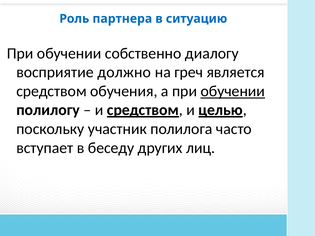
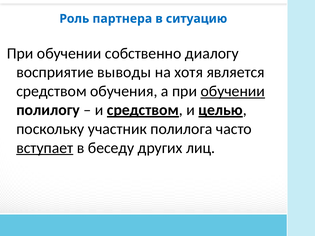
должно: должно -> выводы (124, 72)
греч: греч -> хотя (189, 72)
вступает underline: none -> present (45, 148)
